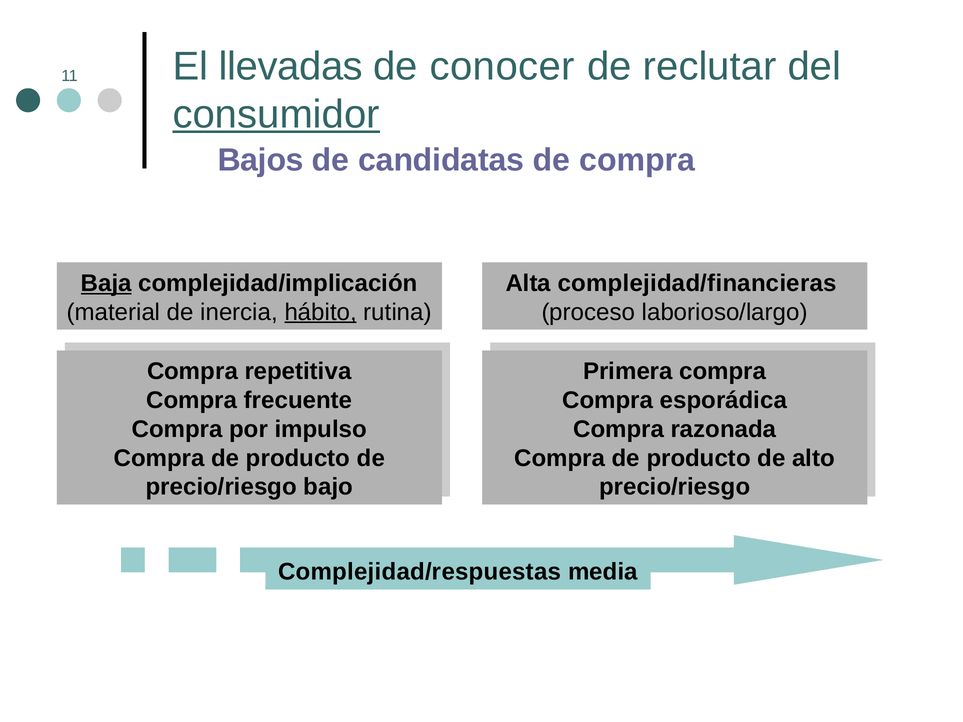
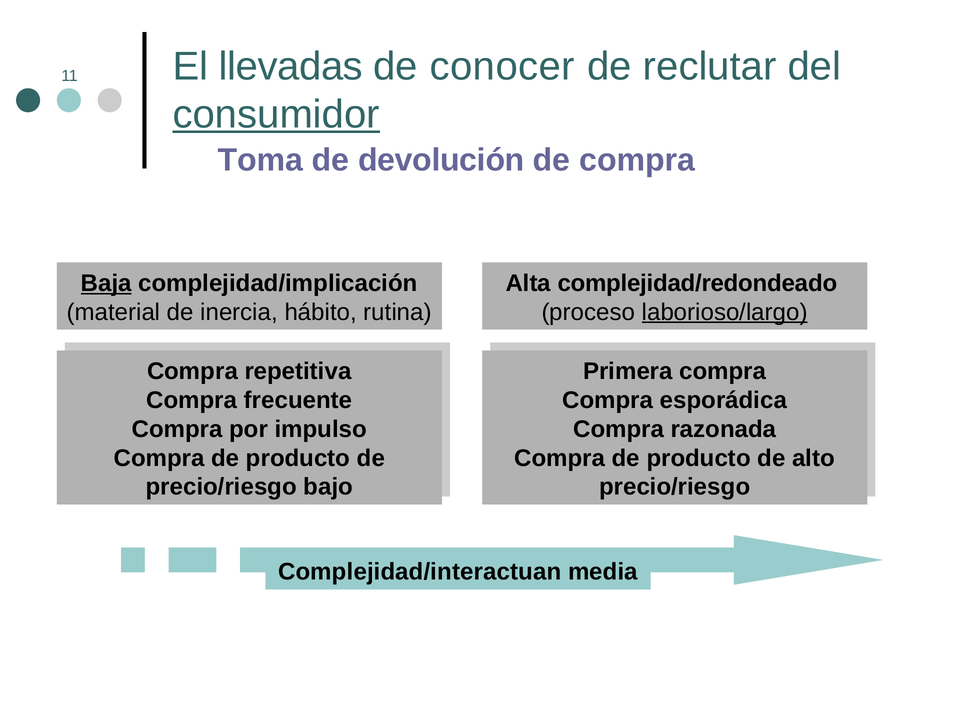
Bajos: Bajos -> Toma (261, 160)
candidatas: candidatas -> devolución (441, 160)
complejidad/financieras: complejidad/financieras -> complejidad/redondeado (697, 283)
hábito underline: present -> none (321, 312)
laborioso/largo underline: none -> present (725, 312)
Complejidad/respuestas: Complejidad/respuestas -> Complejidad/interactuan (420, 572)
